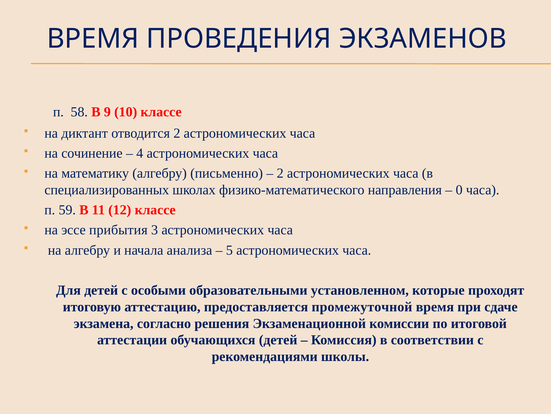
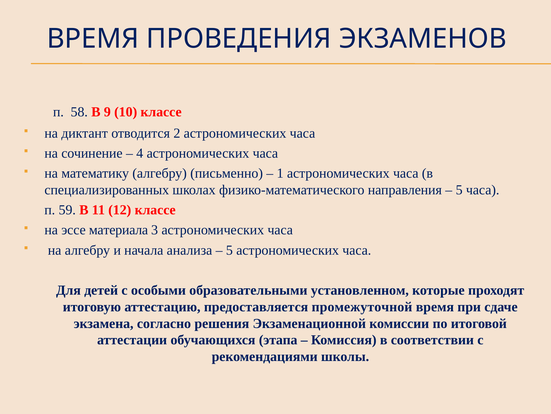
2: 2 -> 1 (280, 173)
0: 0 -> 5 (459, 190)
прибытия: прибытия -> материала (119, 230)
обучающихся детей: детей -> этапа (278, 339)
